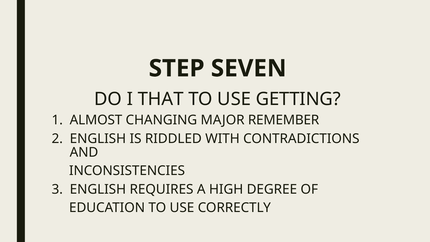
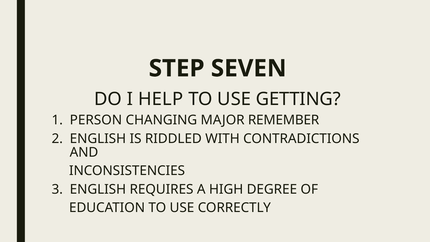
THAT: THAT -> HELP (161, 99)
ALMOST: ALMOST -> PERSON (96, 120)
